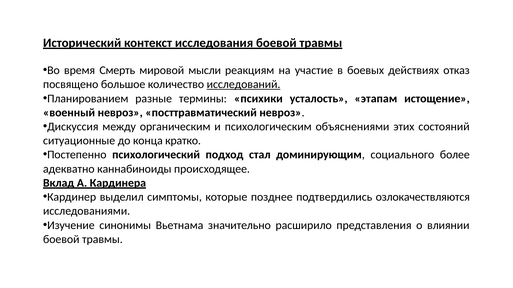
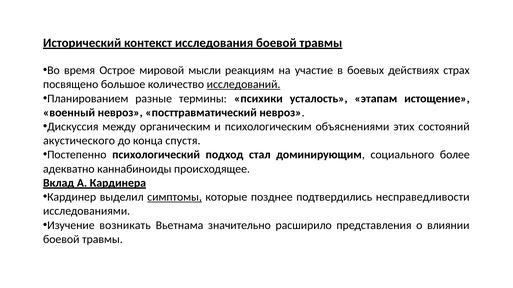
Смерть: Смерть -> Острое (117, 70)
отказ: отказ -> страх (456, 70)
ситуационные: ситуационные -> акустического (79, 141)
кратко: кратко -> спустя (183, 141)
симптомы underline: none -> present (175, 197)
озлокачествляются: озлокачествляются -> несправедливости (423, 197)
синонимы: синонимы -> возникать (125, 226)
